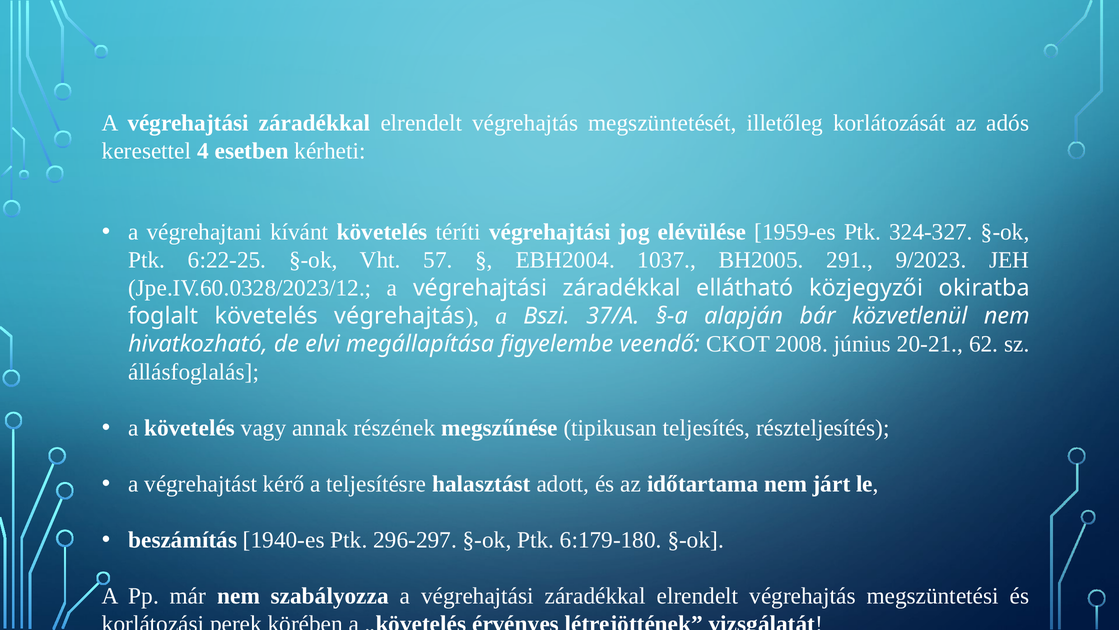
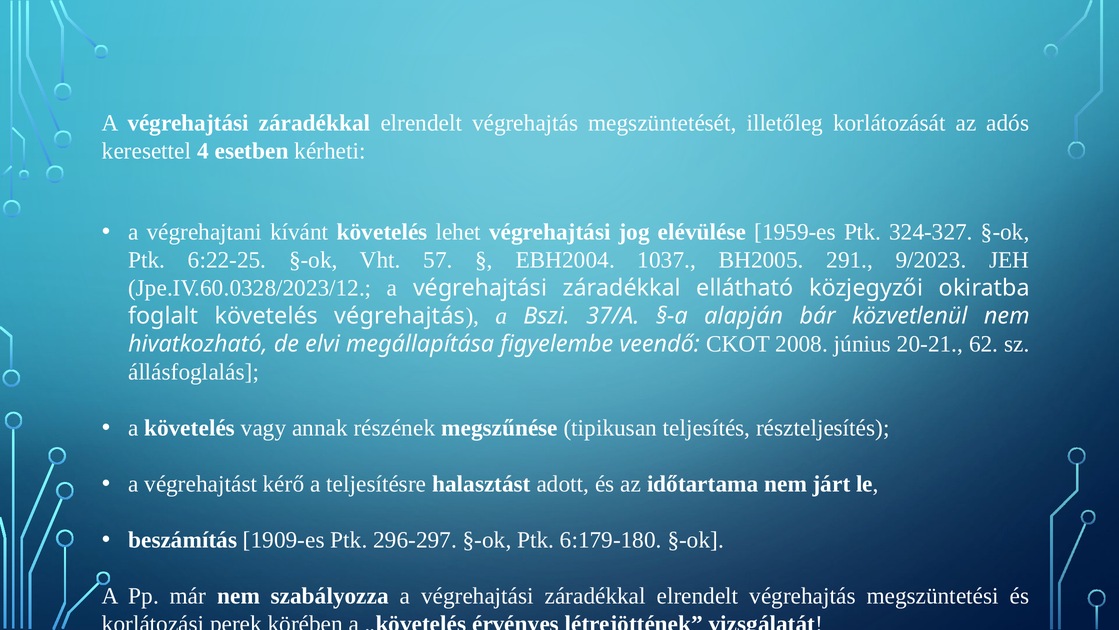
téríti: téríti -> lehet (458, 232)
1940-es: 1940-es -> 1909-es (284, 540)
